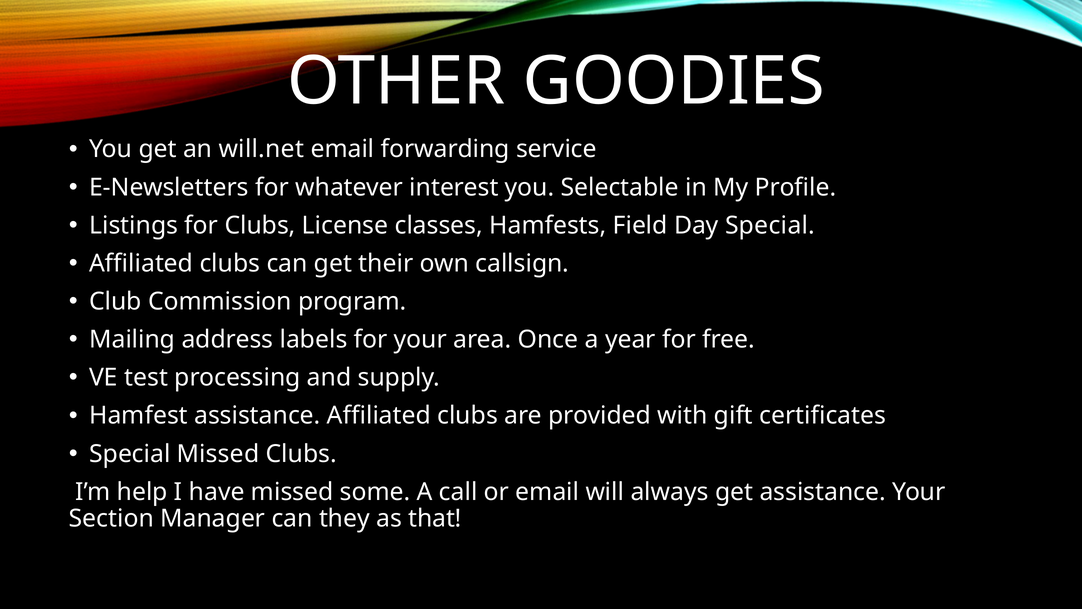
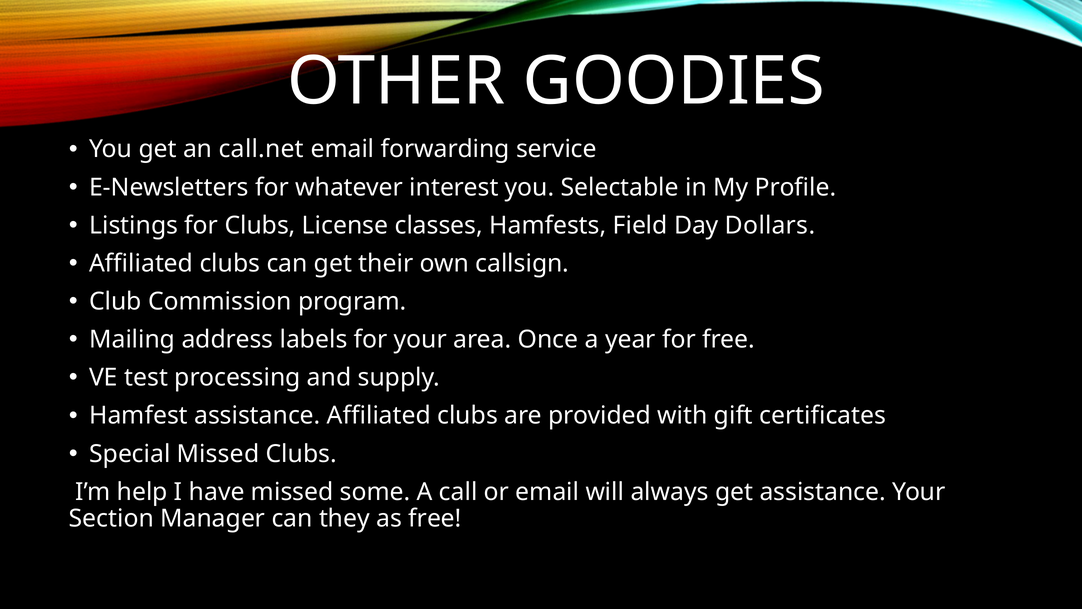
will.net: will.net -> call.net (261, 149)
Day Special: Special -> Dollars (770, 225)
as that: that -> free (435, 518)
